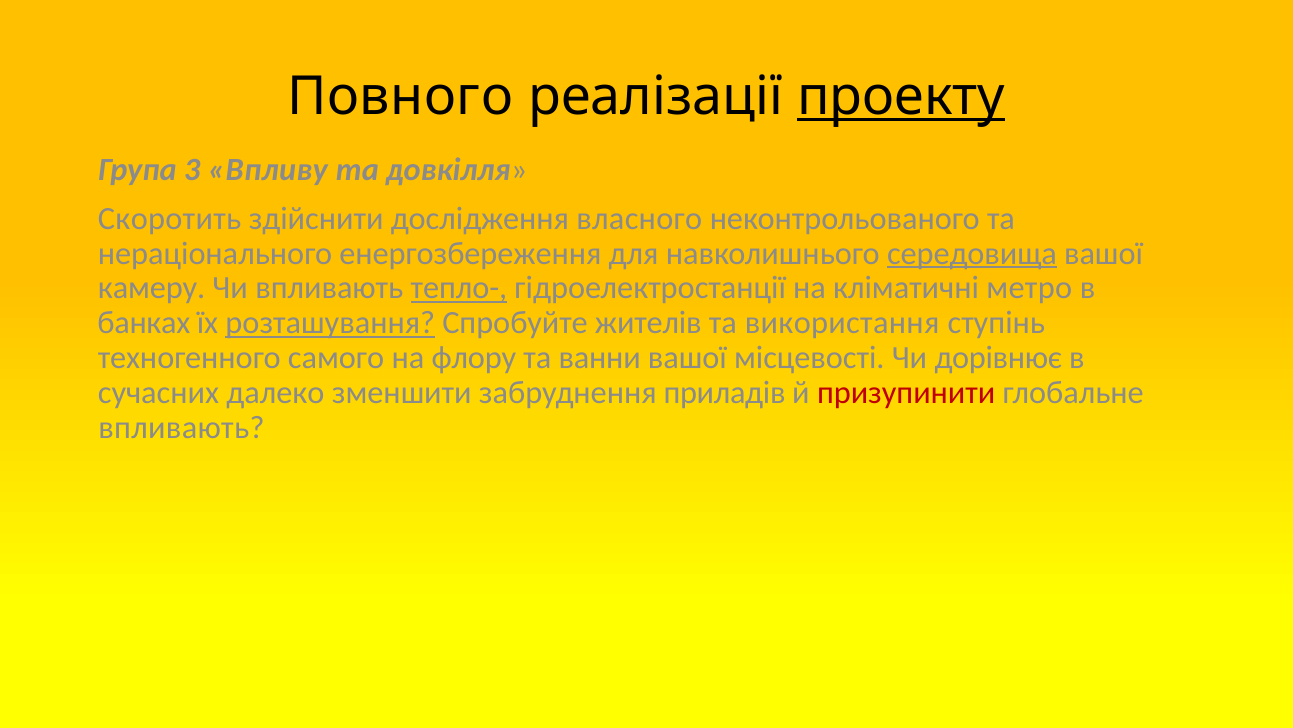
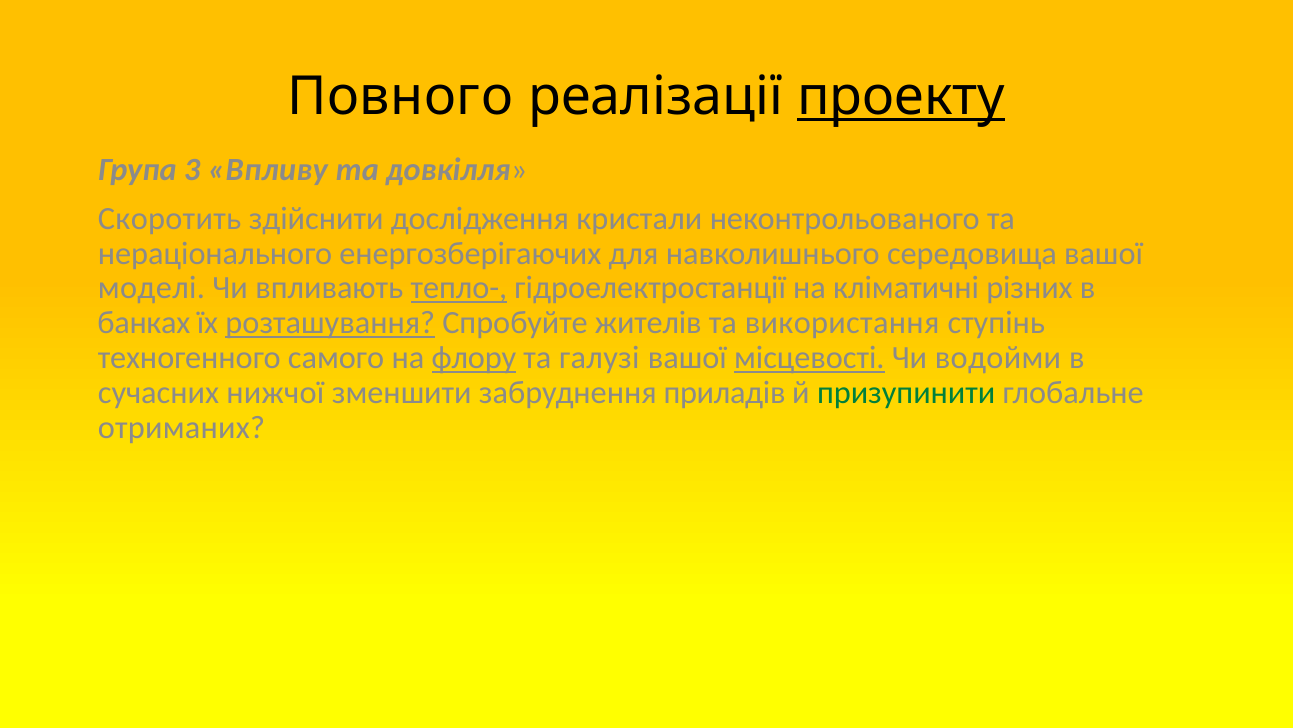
власного: власного -> кристали (639, 218)
енергозбереження: енергозбереження -> енергозберігаючих (470, 253)
середовища underline: present -> none (972, 253)
камеру: камеру -> моделі (151, 288)
метро: метро -> різних (1029, 288)
флору underline: none -> present (474, 358)
ванни: ванни -> галузі (599, 358)
місцевості underline: none -> present (809, 358)
дорівнює: дорівнює -> водойми (998, 358)
далеко: далеко -> нижчої (275, 393)
призупинити colour: red -> green (906, 393)
впливають: впливають -> отриманих (182, 428)
